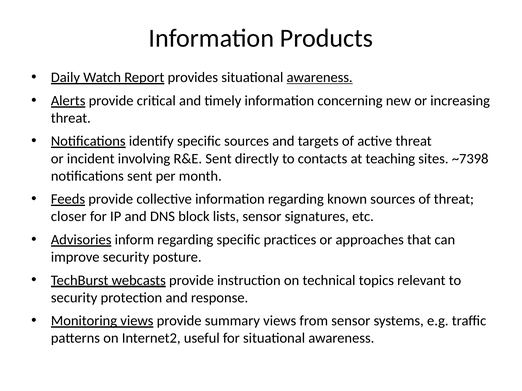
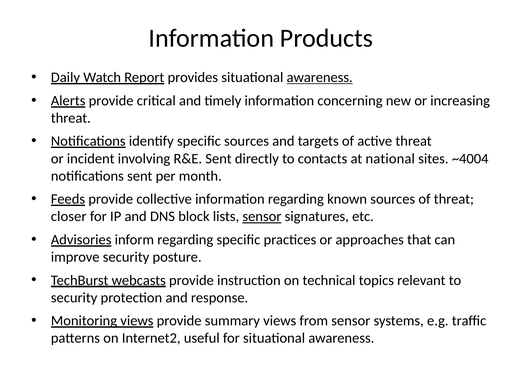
teaching: teaching -> national (390, 159)
~7398: ~7398 -> ~4004 (470, 159)
sensor underline: none -> present (262, 217)
